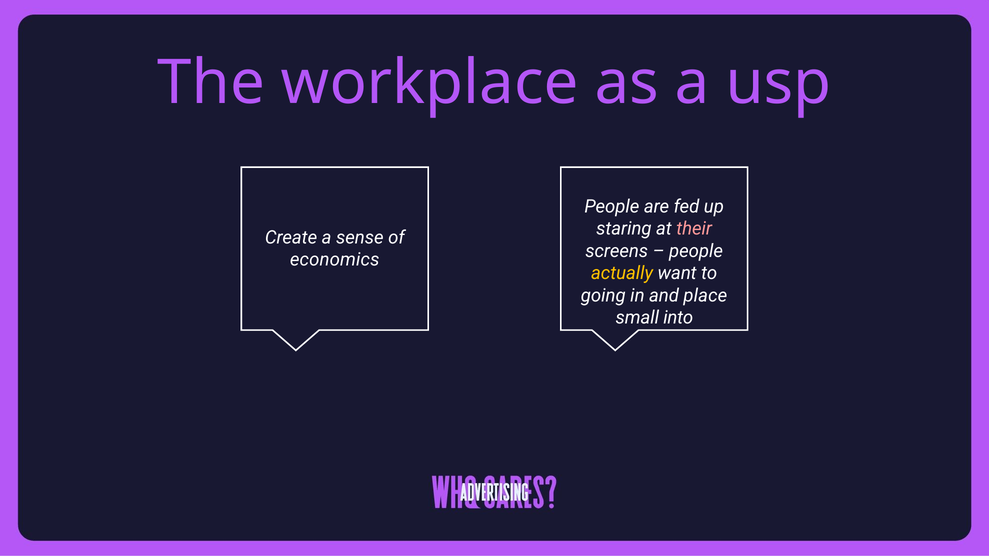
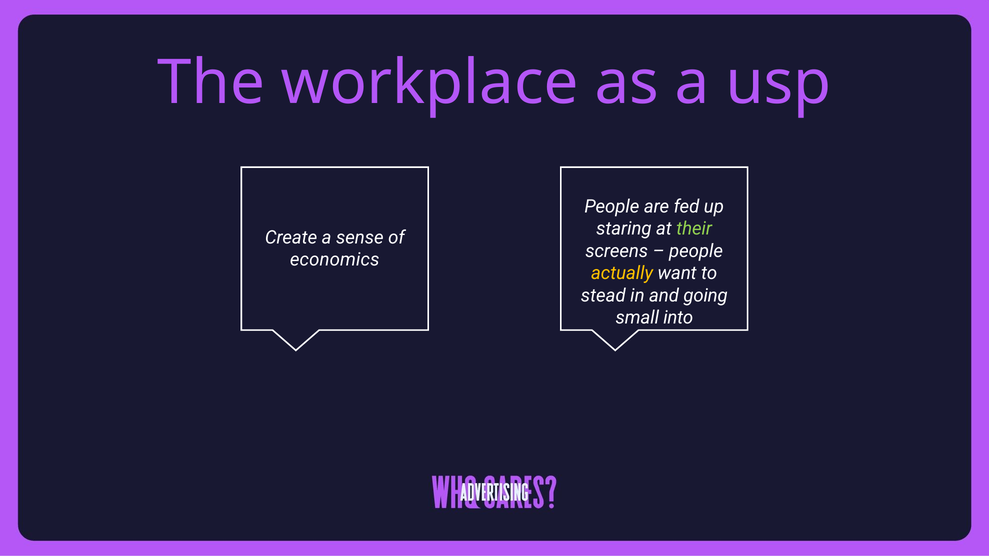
their colour: pink -> light green (694, 229)
going: going -> stead (603, 296)
place: place -> going (706, 296)
